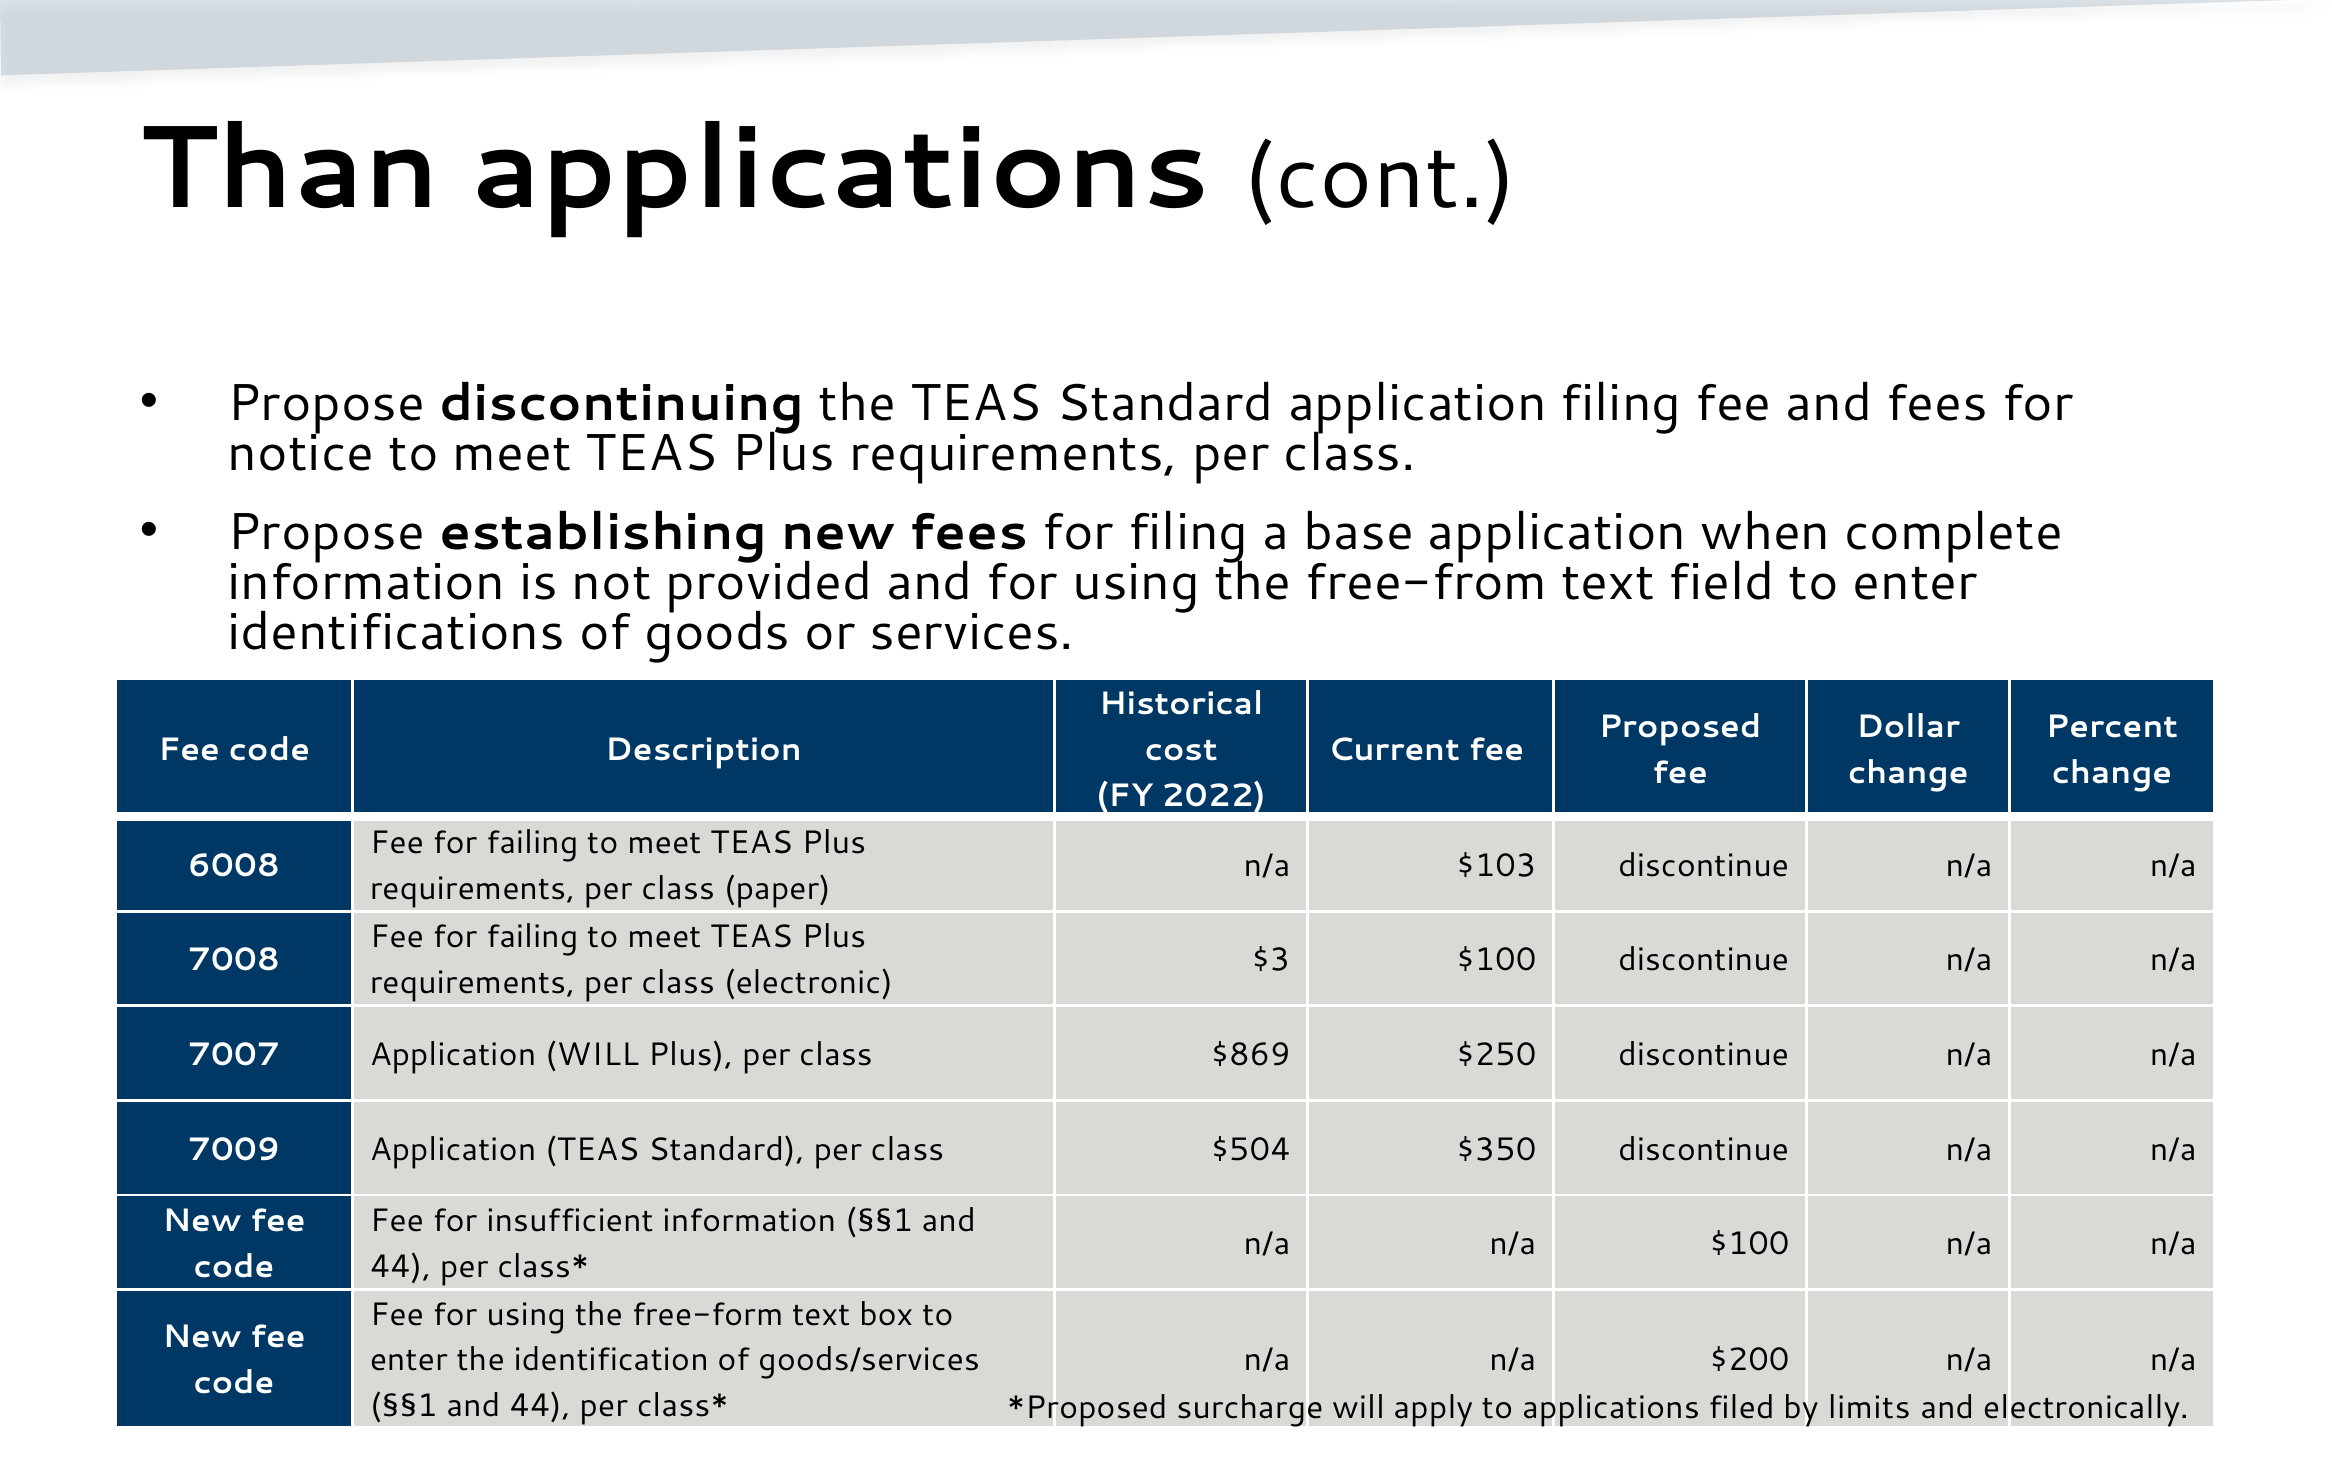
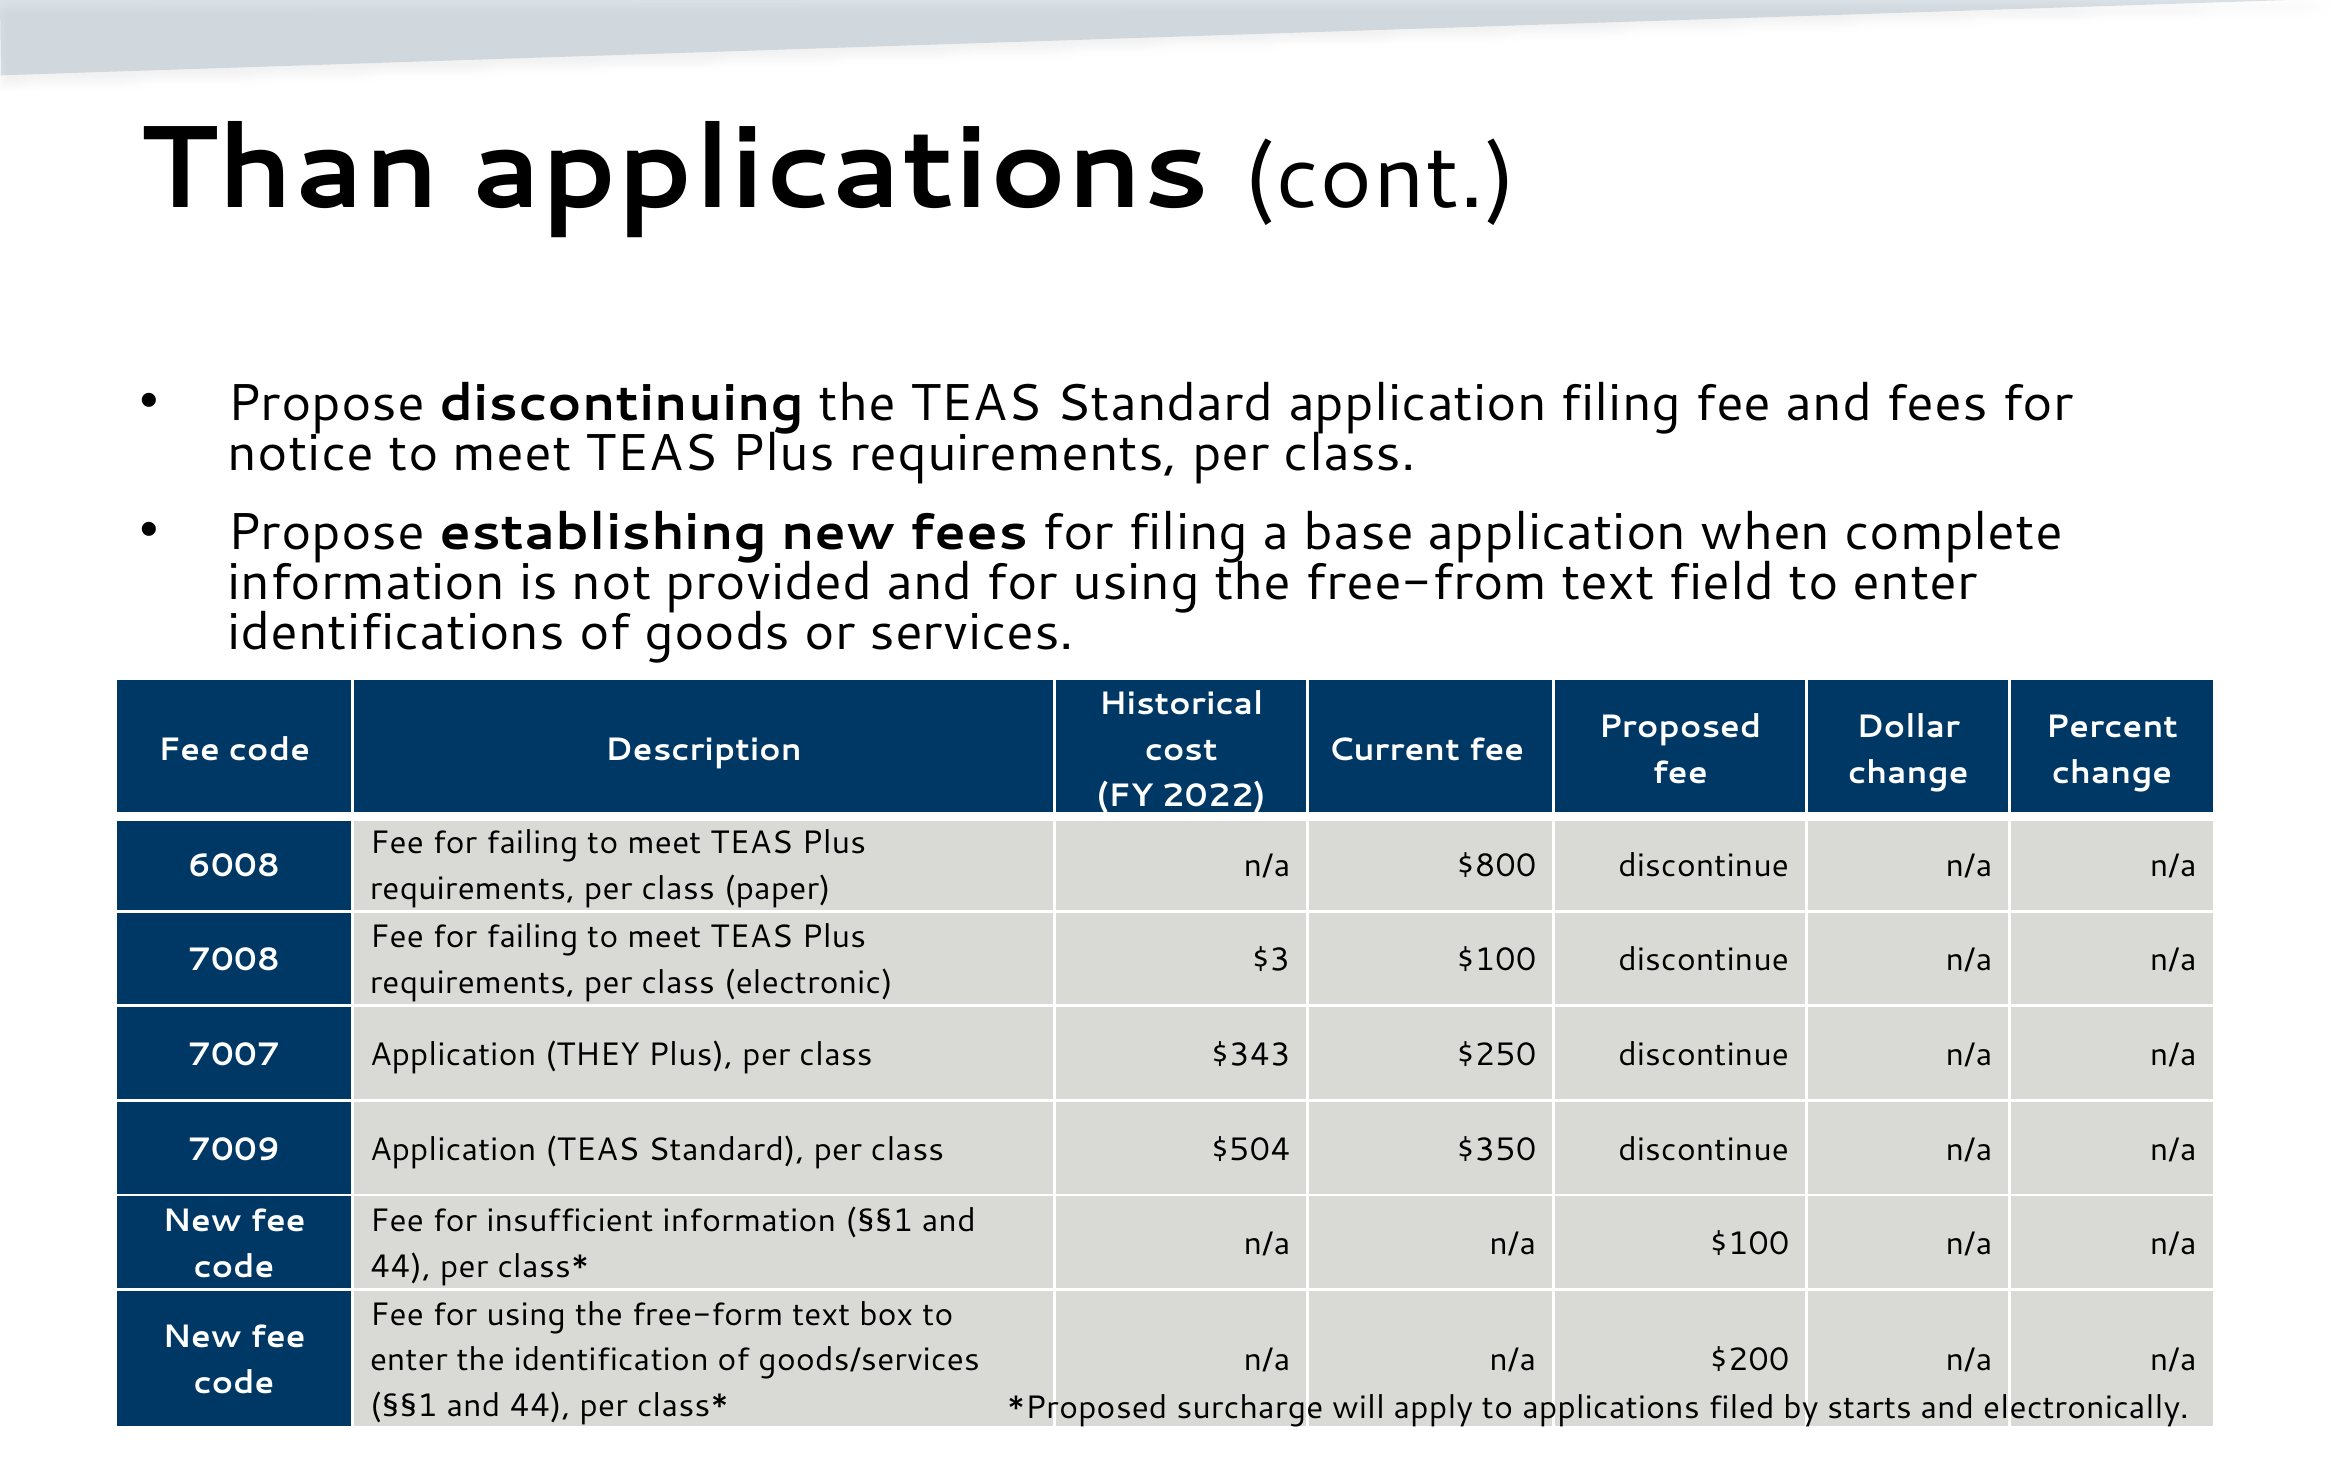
$103: $103 -> $800 (1496, 865)
Application WILL: WILL -> THEY (592, 1054)
$869: $869 -> $343 (1250, 1054)
limits: limits -> starts (1870, 1408)
